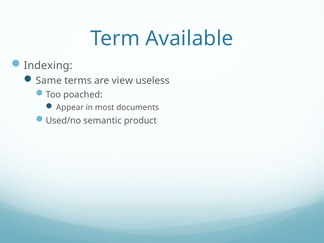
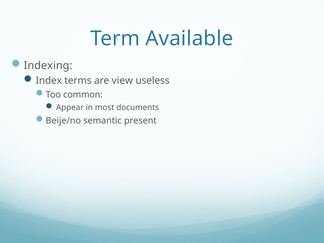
Same: Same -> Index (49, 81)
poached: poached -> common (83, 95)
Used/no: Used/no -> Beije/no (63, 121)
product: product -> present (140, 121)
